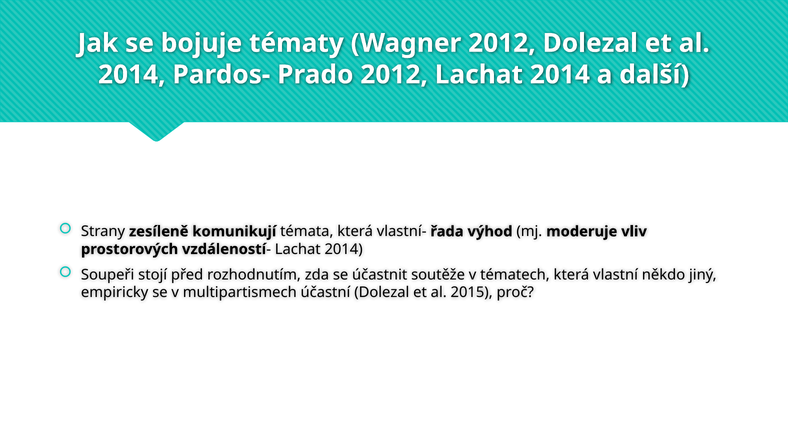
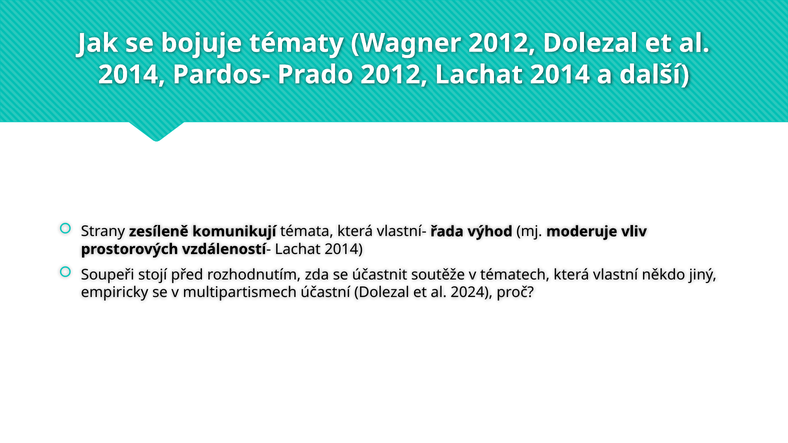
2015: 2015 -> 2024 (472, 293)
